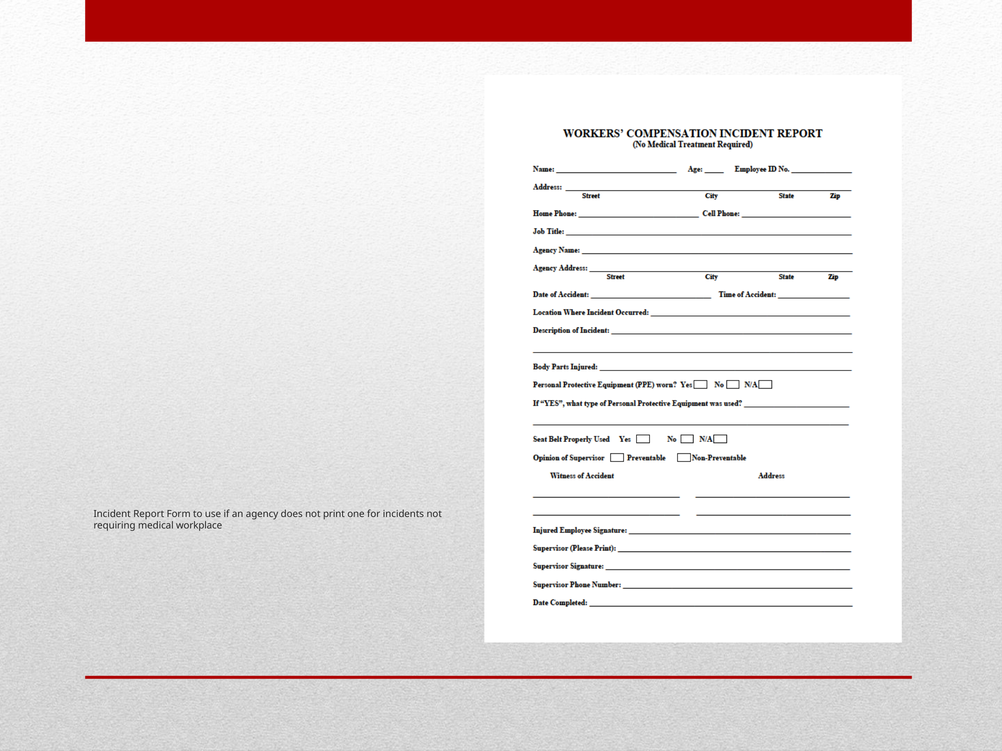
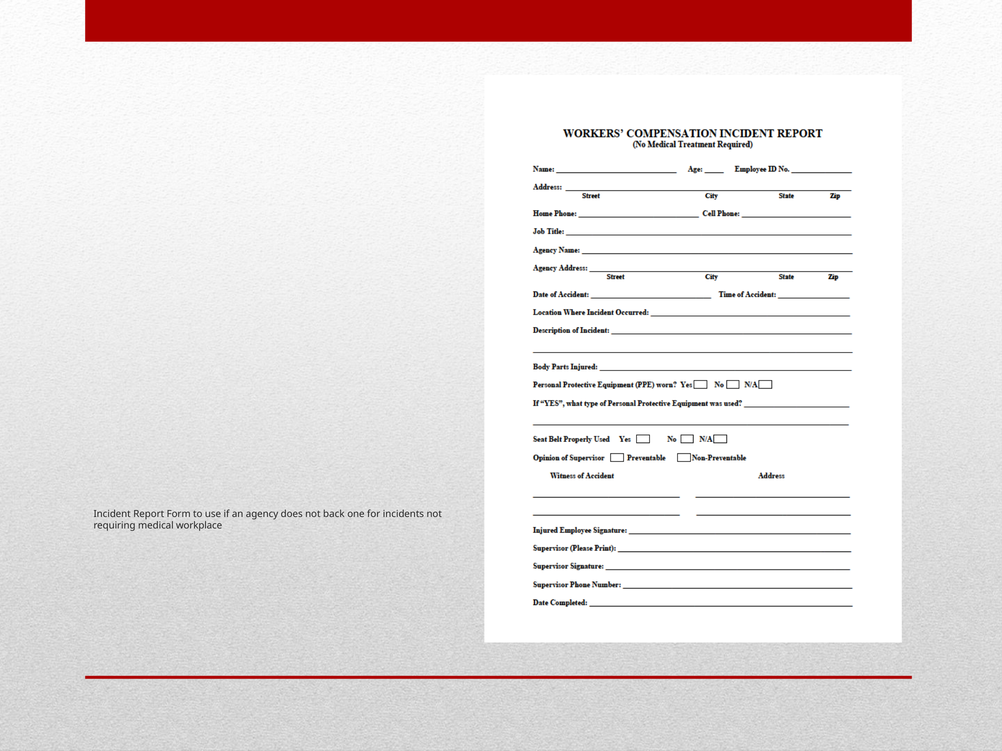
print: print -> back (334, 514)
